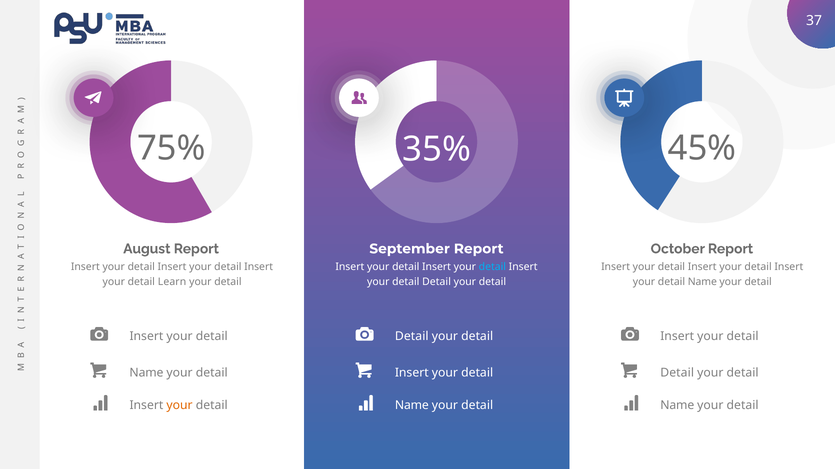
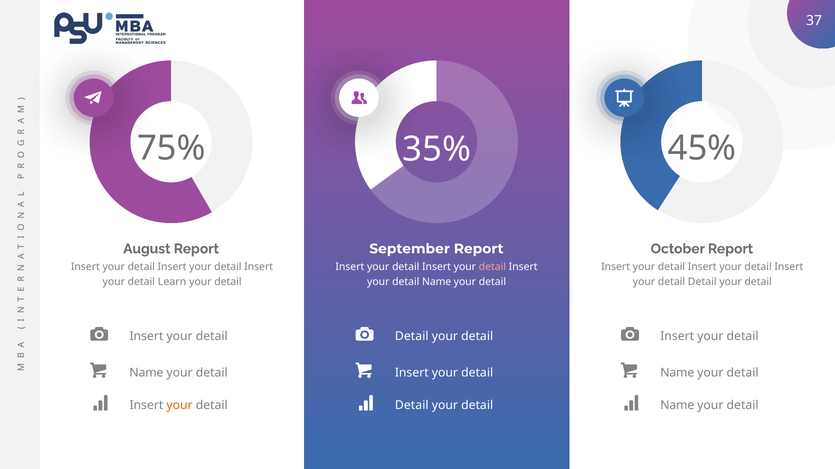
detail colour: light blue -> pink (492, 267)
Detail: Detail -> Name (437, 282)
Name: Name -> Detail (702, 282)
Detail: Detail -> Name (677, 374)
Name: Name -> Detail (412, 406)
